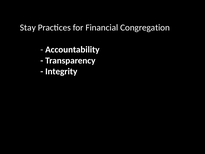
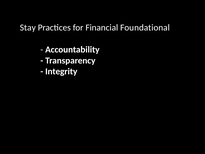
Congregation: Congregation -> Foundational (145, 28)
